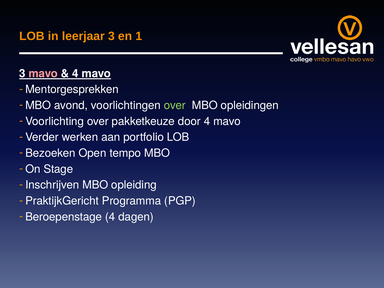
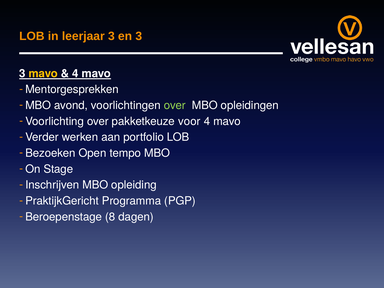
en 1: 1 -> 3 (139, 36)
mavo colour: pink -> yellow (43, 74)
door: door -> voor (189, 121)
Beroepenstage 4: 4 -> 8 (110, 217)
